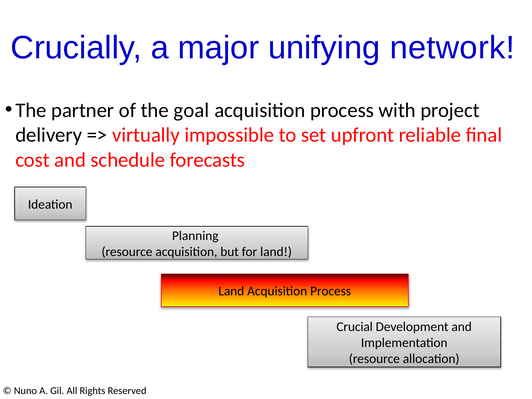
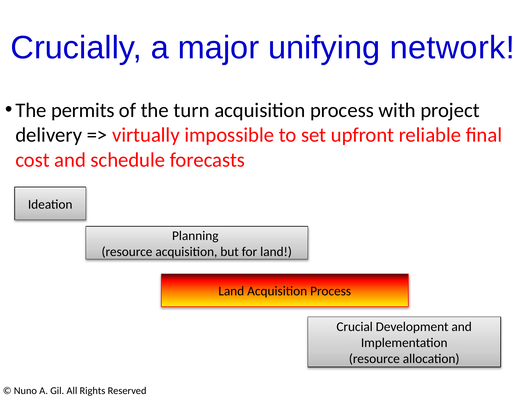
partner: partner -> permits (83, 110)
goal: goal -> turn (191, 110)
